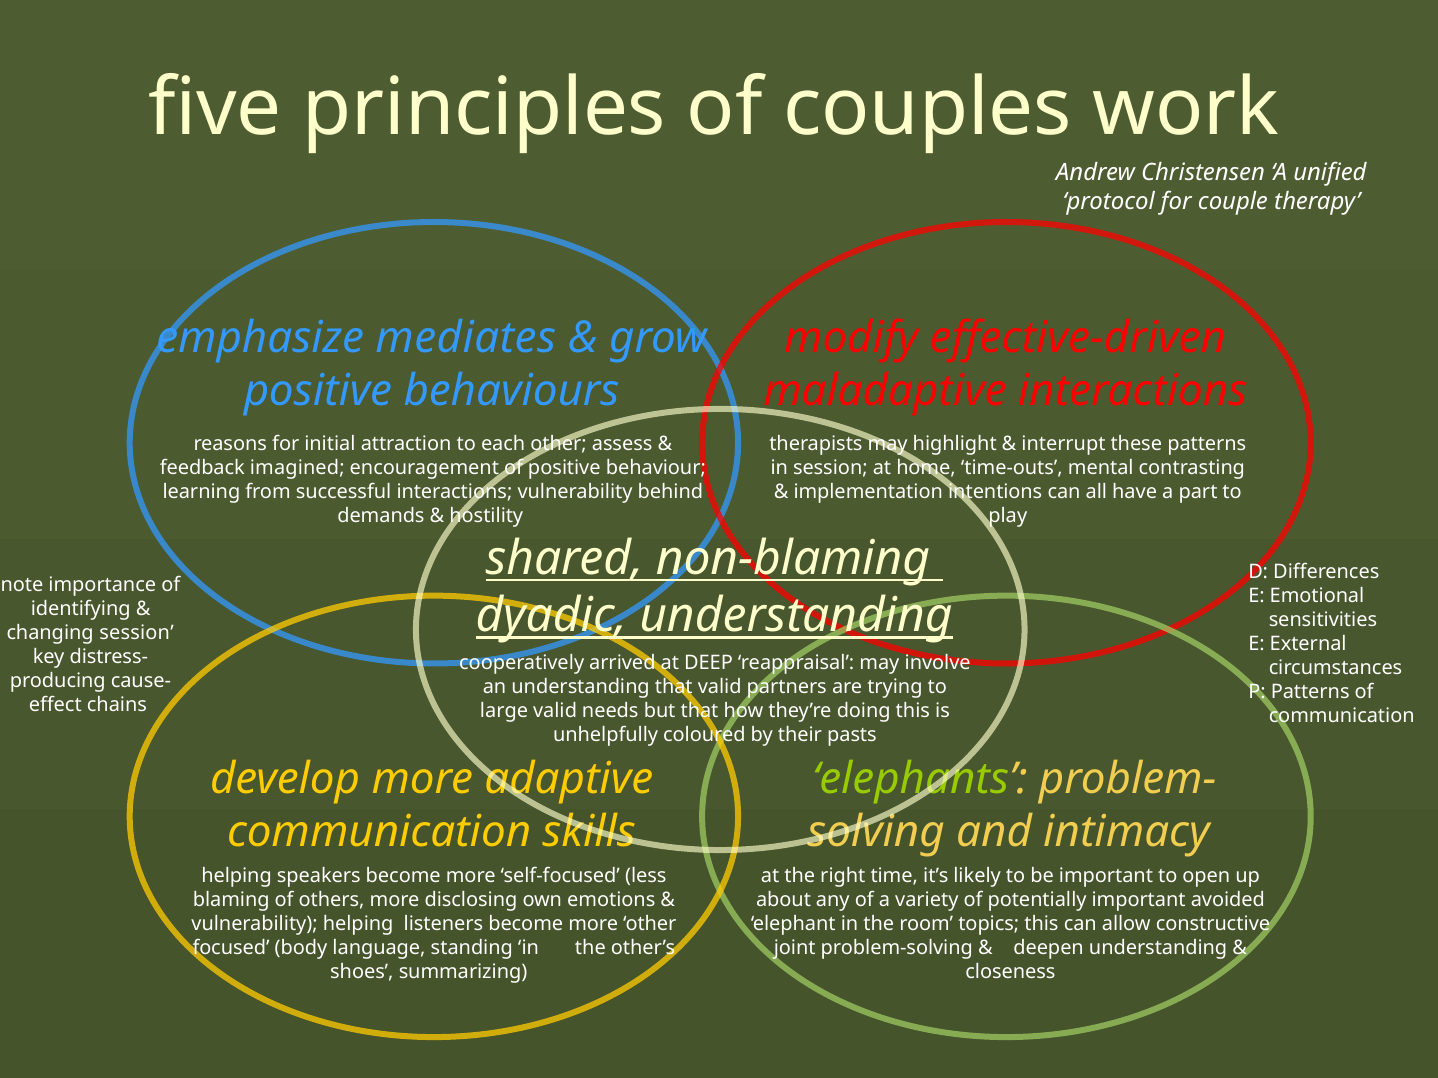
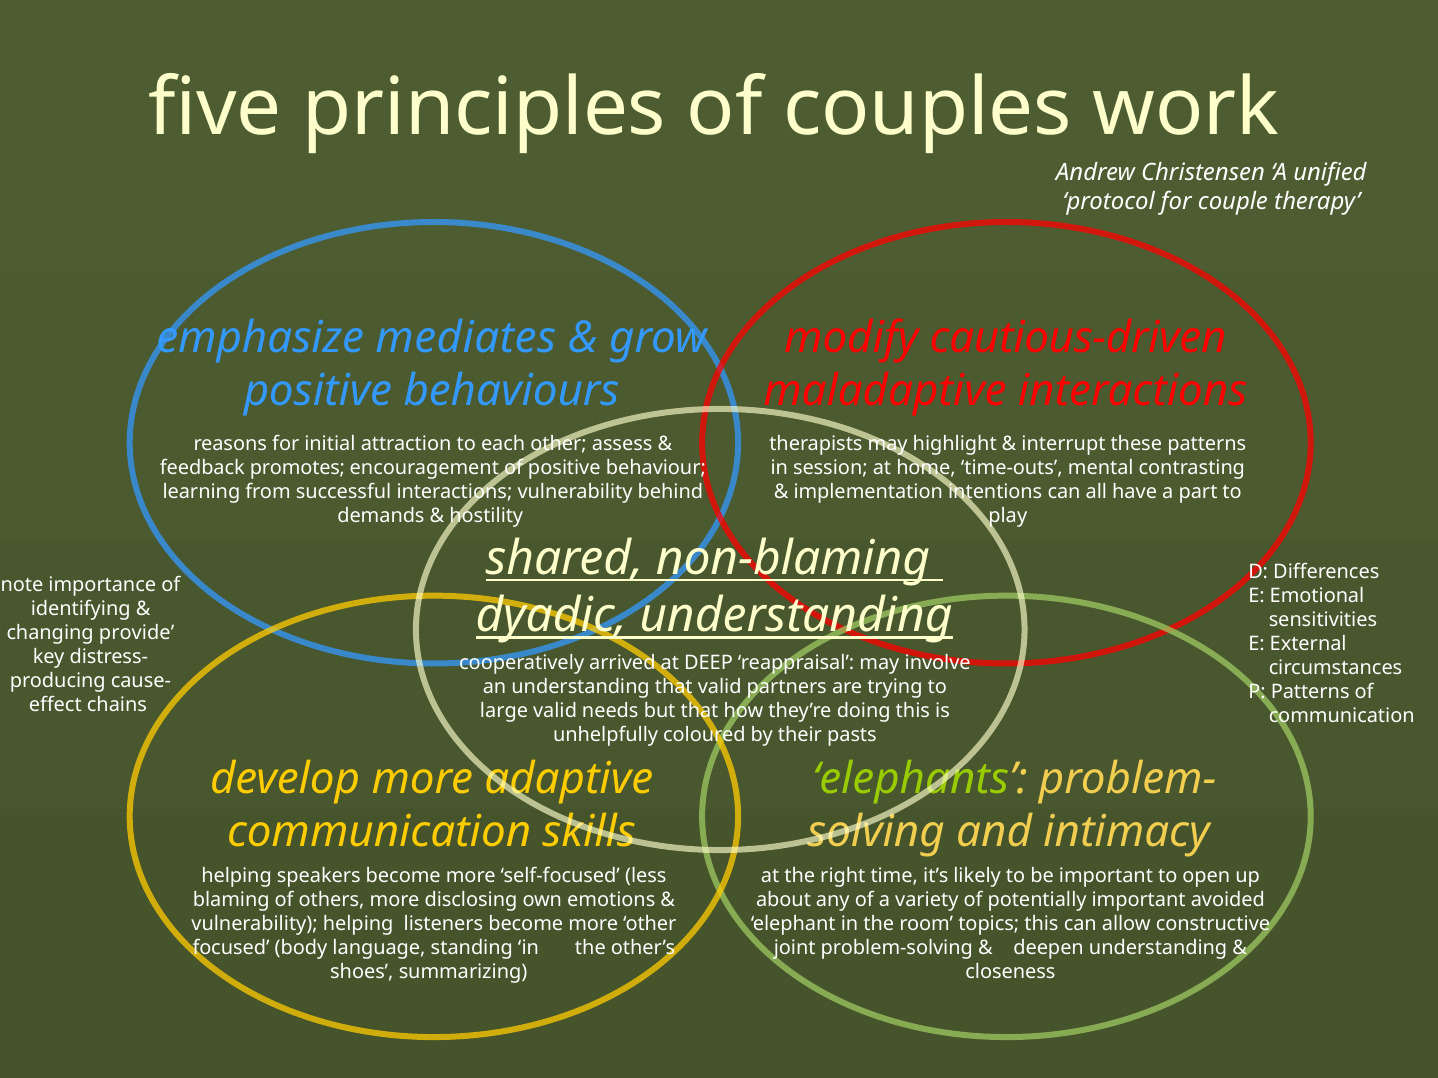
effective-driven: effective-driven -> cautious-driven (1078, 338)
imagined: imagined -> promotes (297, 468)
changing session: session -> provide (137, 633)
